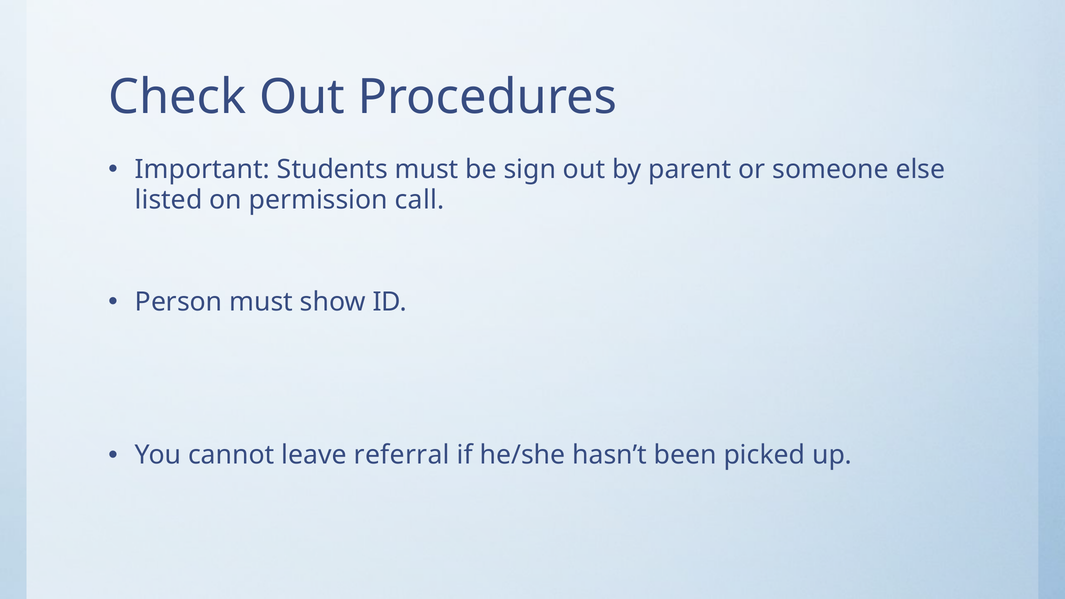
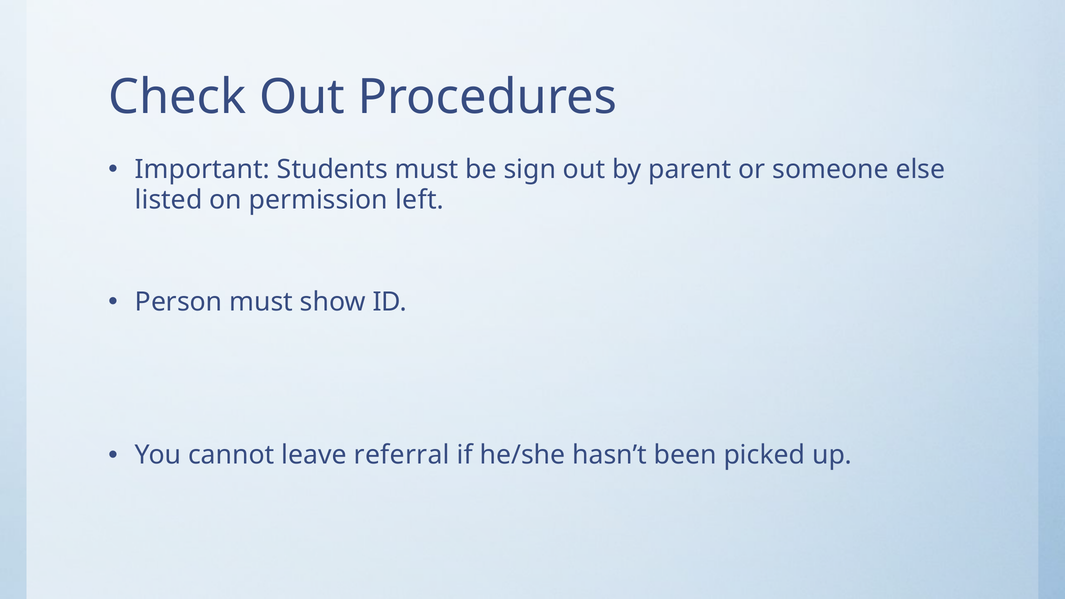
call: call -> left (420, 200)
